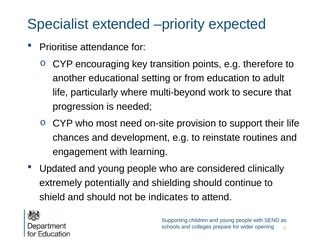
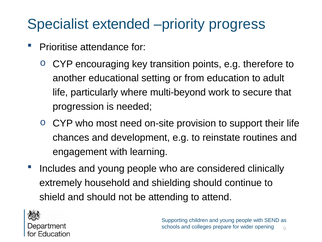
expected: expected -> progress (237, 24)
Updated: Updated -> Includes (58, 168)
potentially: potentially -> household (107, 183)
indicates: indicates -> attending (168, 197)
